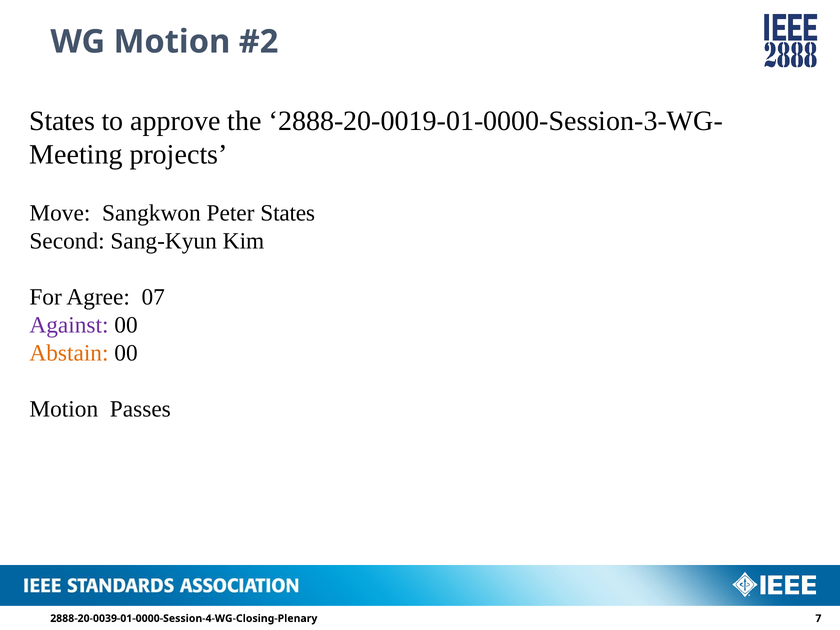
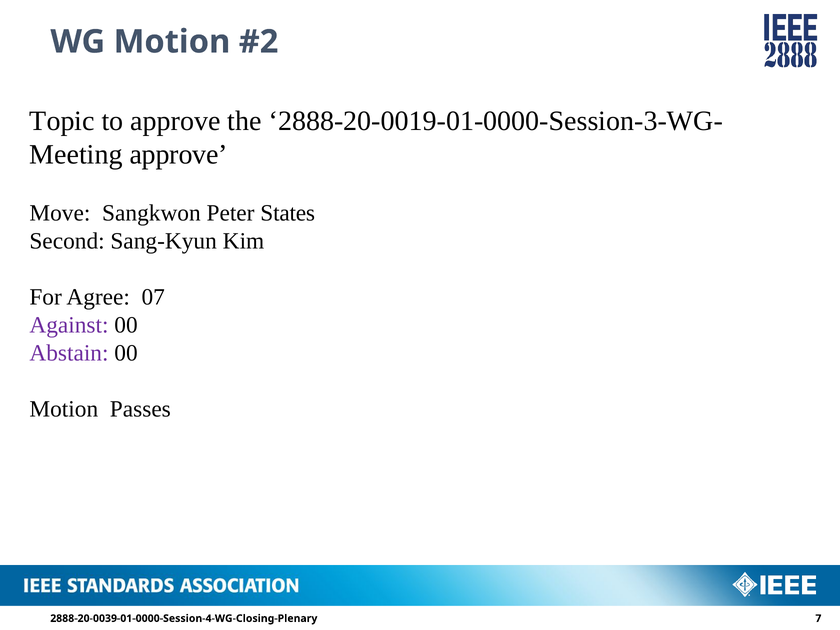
States: States -> Topic (62, 121)
projects: projects -> approve (179, 155)
Abstain colour: orange -> purple (69, 353)
